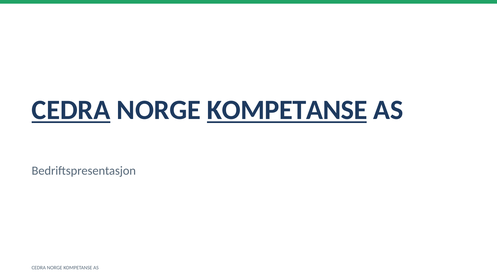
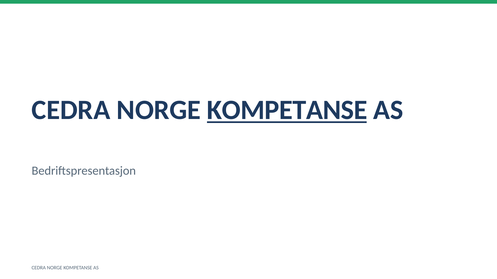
CEDRA underline: present -> none (71, 110)
